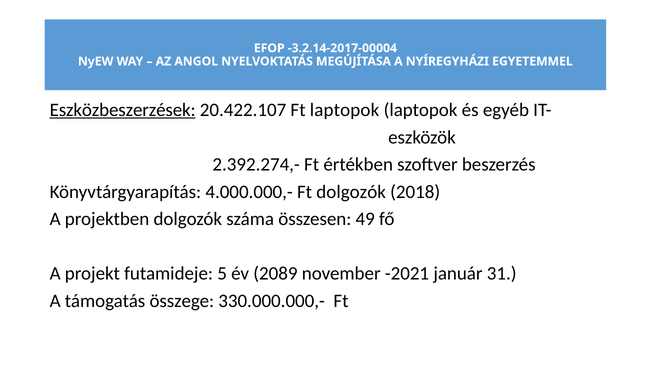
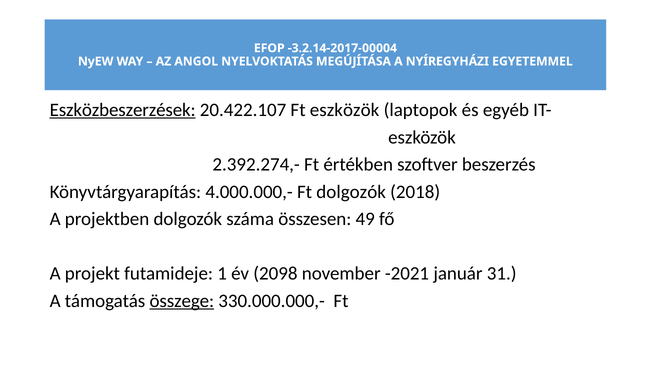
Ft laptopok: laptopok -> eszközök (345, 110)
5: 5 -> 1 (222, 274)
2089: 2089 -> 2098 (275, 274)
összege underline: none -> present (182, 301)
